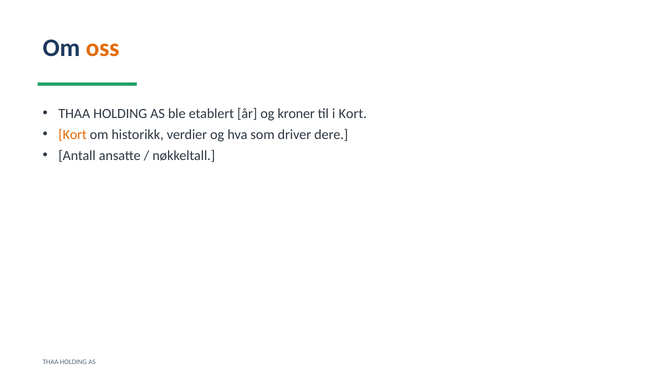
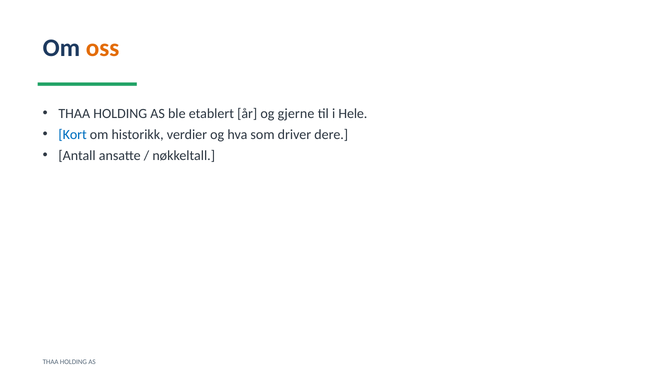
kroner: kroner -> gjerne (296, 114)
i Kort: Kort -> Hele (353, 114)
Kort colour: orange -> blue (73, 135)
